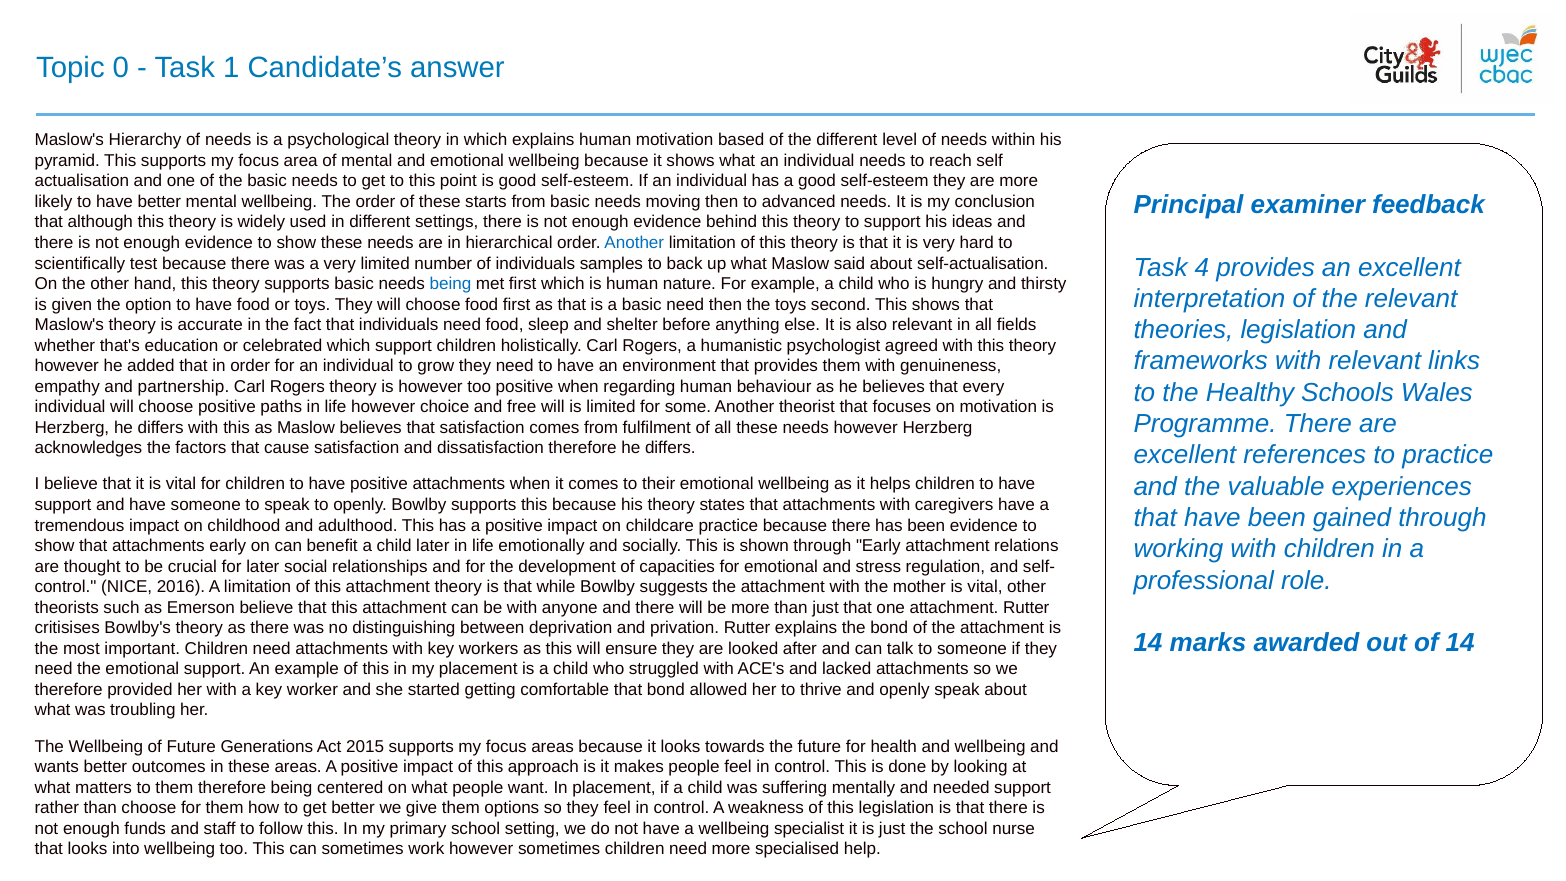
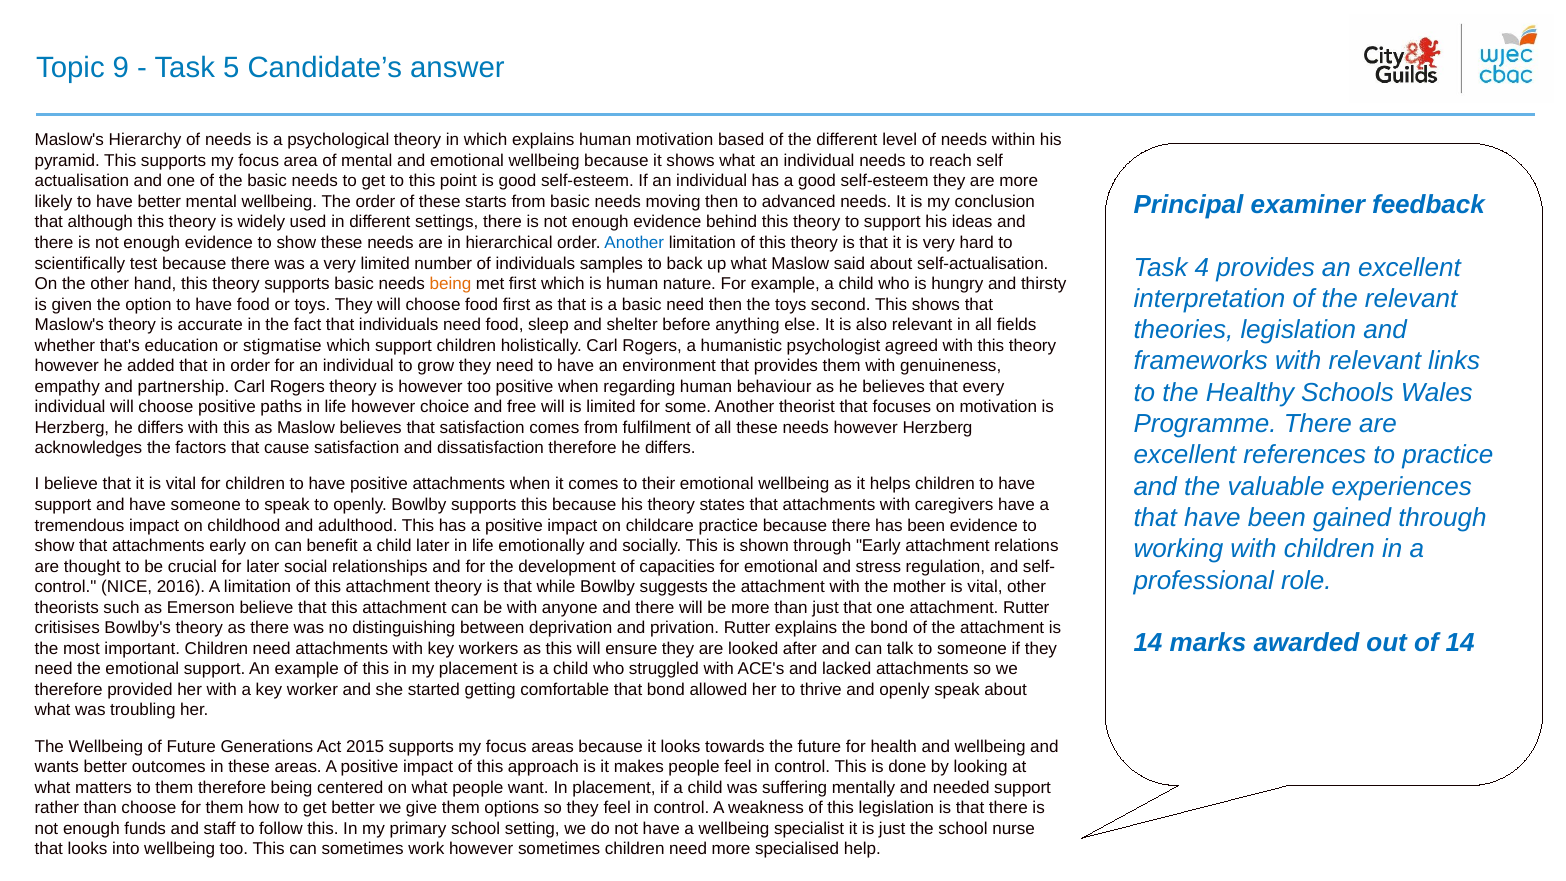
0: 0 -> 9 (121, 68)
1: 1 -> 5 (231, 68)
being colour: blue -> orange (451, 284)
celebrated: celebrated -> stigmatise (283, 345)
